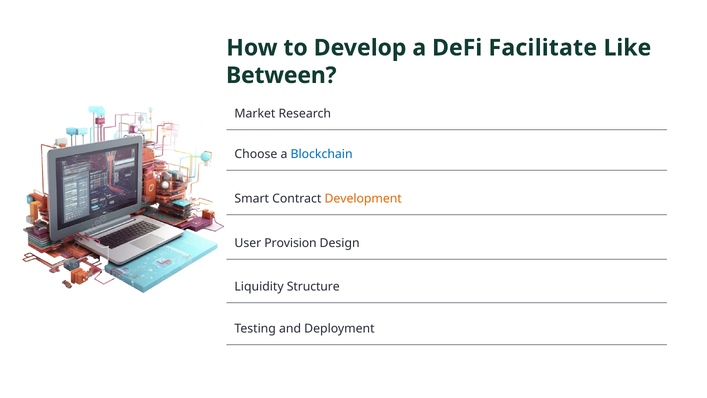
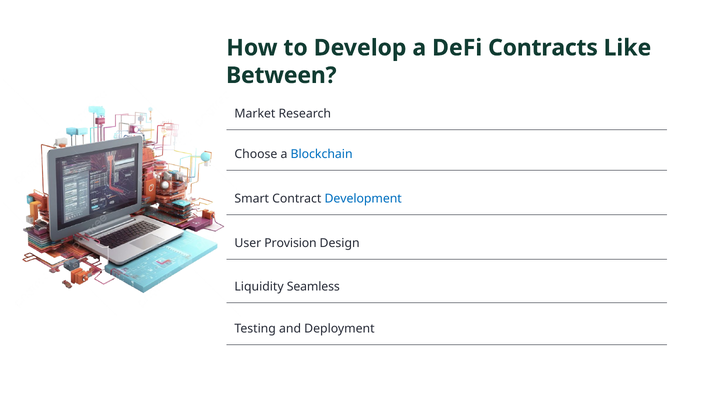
Facilitate: Facilitate -> Contracts (543, 48)
Development colour: orange -> blue (363, 199)
Structure: Structure -> Seamless (313, 287)
